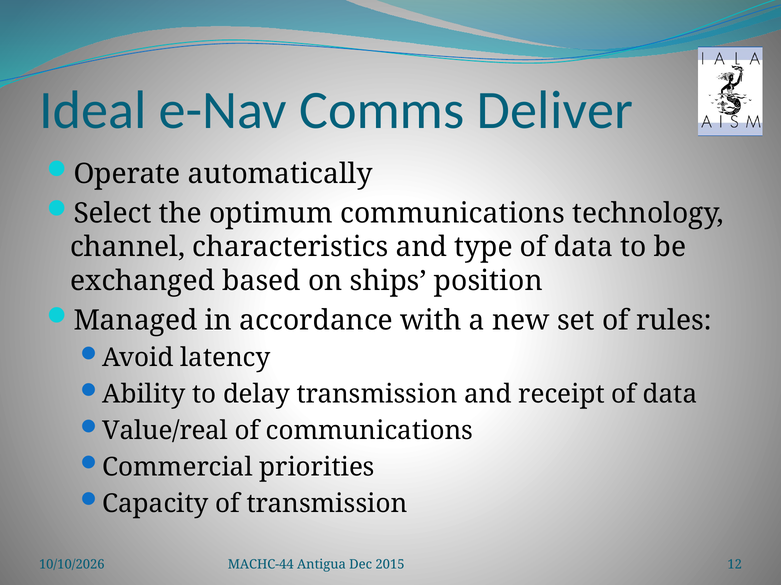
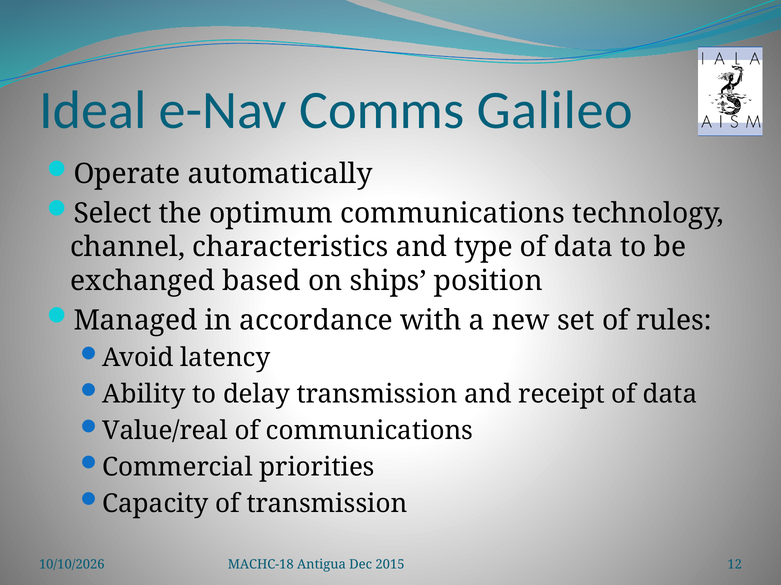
Deliver: Deliver -> Galileo (555, 110)
MACHC-44: MACHC-44 -> MACHC-18 (261, 565)
